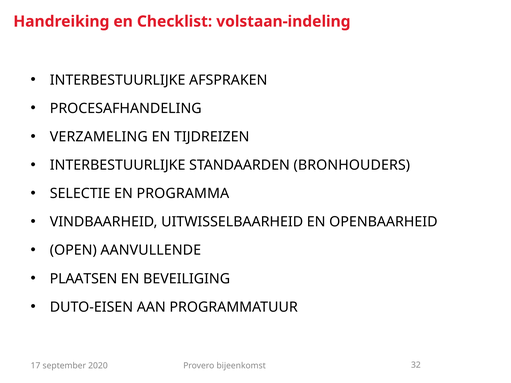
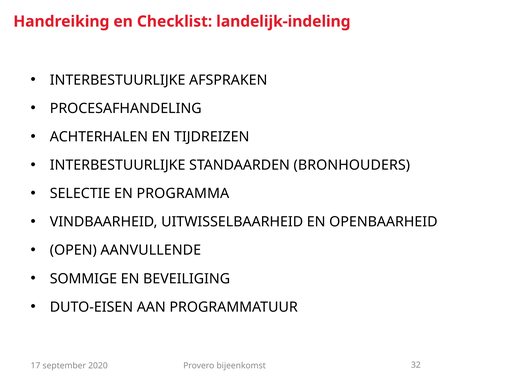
volstaan-indeling: volstaan-indeling -> landelijk-indeling (283, 21)
VERZAMELING: VERZAMELING -> ACHTERHALEN (99, 137)
PLAATSEN: PLAATSEN -> SOMMIGE (83, 279)
